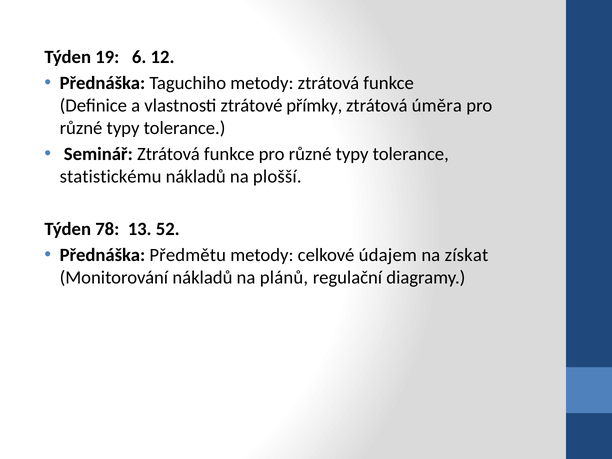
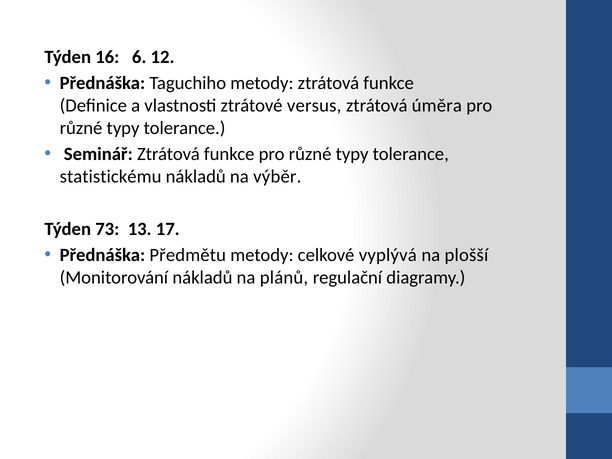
19: 19 -> 16 (107, 57)
přímky: přímky -> versus (314, 106)
plošší: plošší -> výběr (277, 177)
78: 78 -> 73 (107, 229)
52: 52 -> 17 (168, 229)
údajem: údajem -> vyplývá (388, 255)
získat: získat -> plošší (466, 255)
